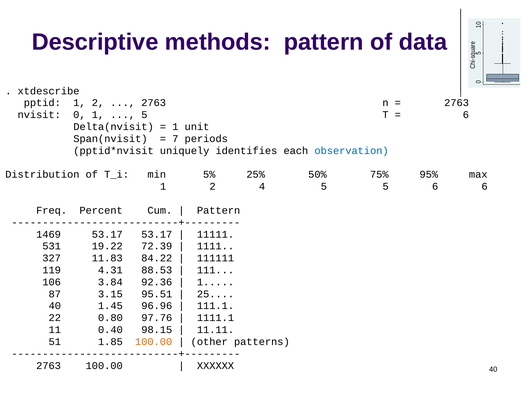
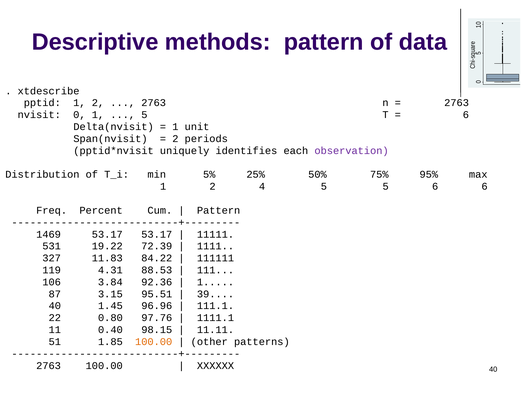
7: 7 -> 2 (175, 139)
observation colour: blue -> purple (352, 151)
25: 25 -> 39 (216, 294)
